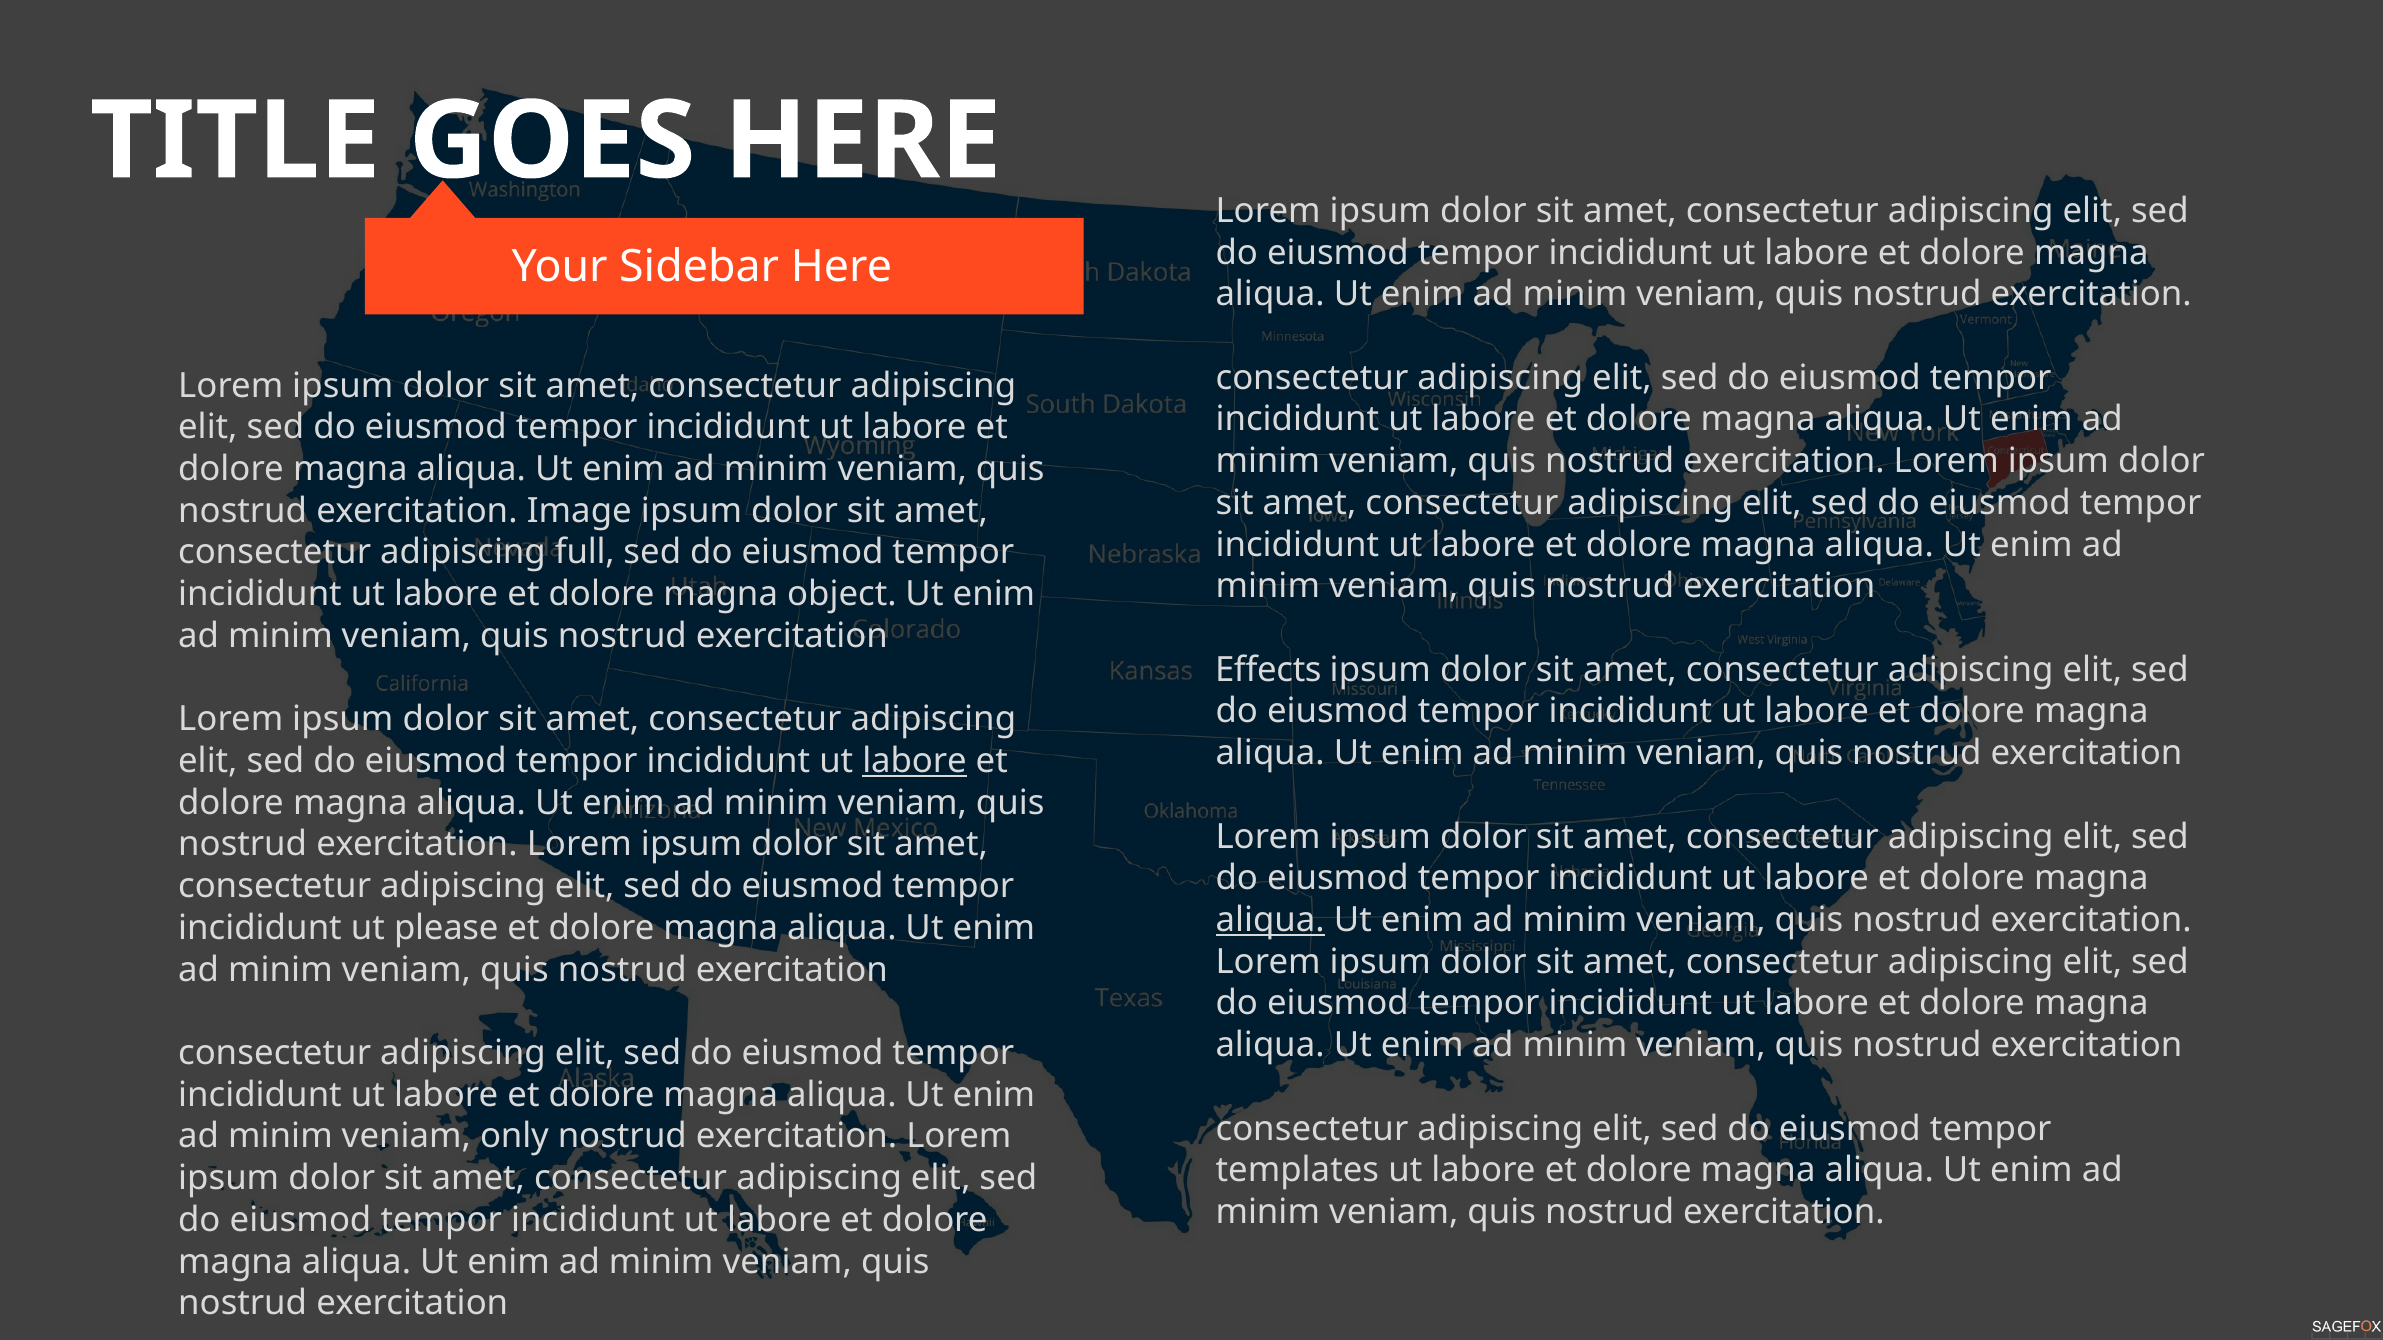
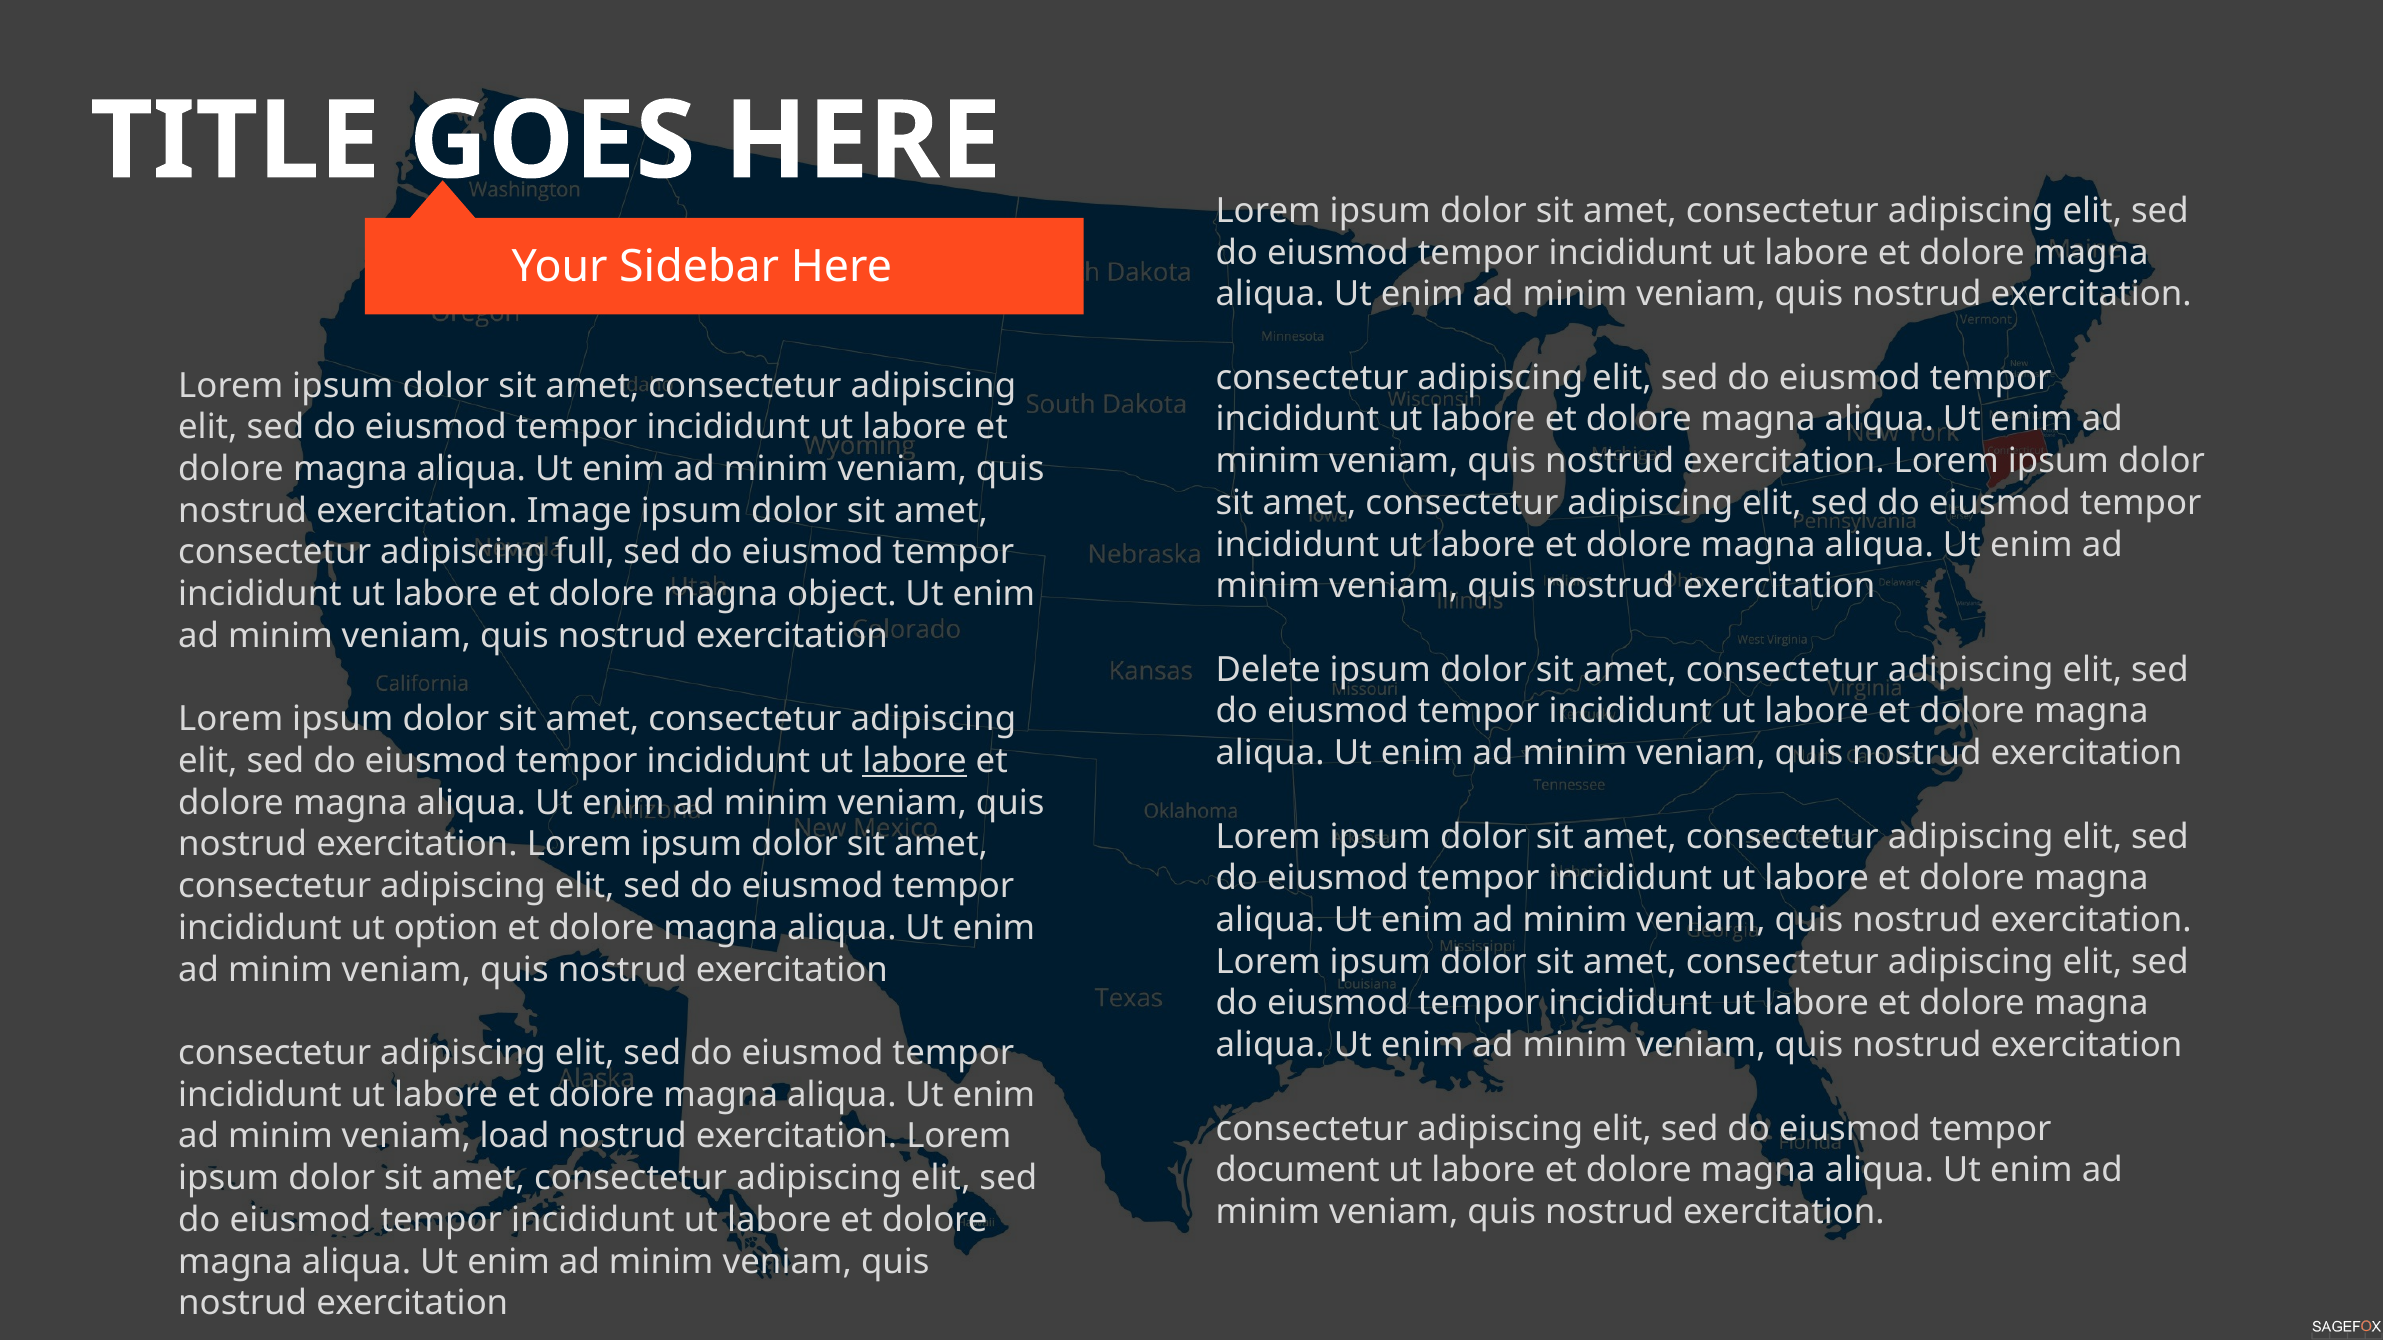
Effects: Effects -> Delete (1268, 670)
aliqua underline: present -> none (1270, 920)
please: please -> option (446, 928)
only: only -> load (515, 1137)
templates: templates -> document (1298, 1171)
